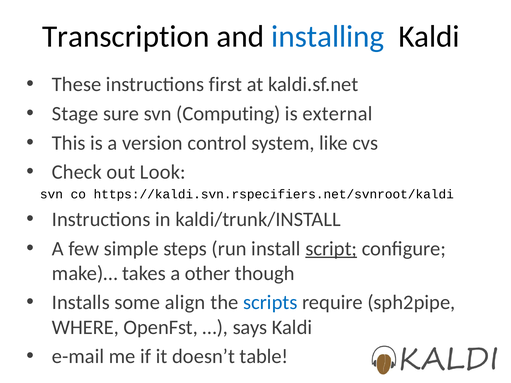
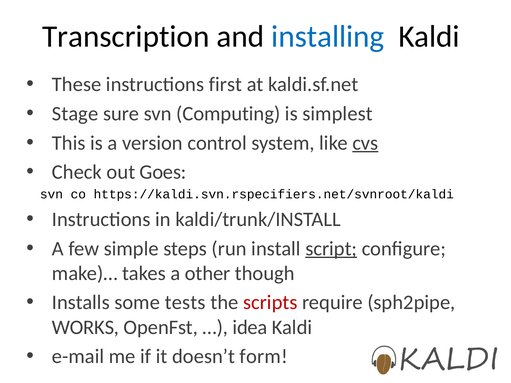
external: external -> simplest (338, 114)
cvs underline: none -> present (365, 143)
Look: Look -> Goes (163, 172)
align: align -> tests (185, 303)
scripts colour: blue -> red (270, 303)
WHERE: WHERE -> WORKS (85, 327)
says: says -> idea (250, 327)
table: table -> form (264, 357)
